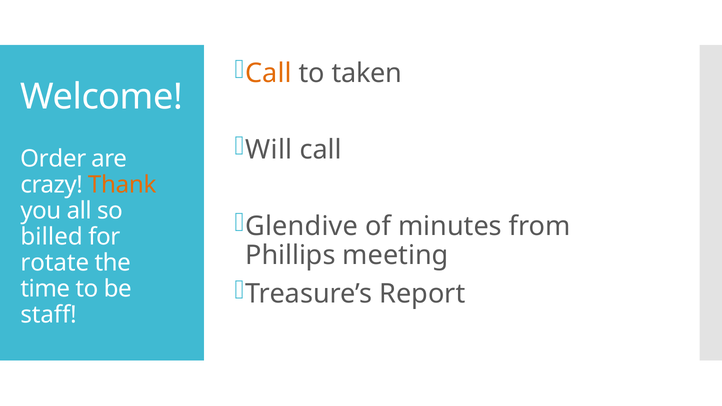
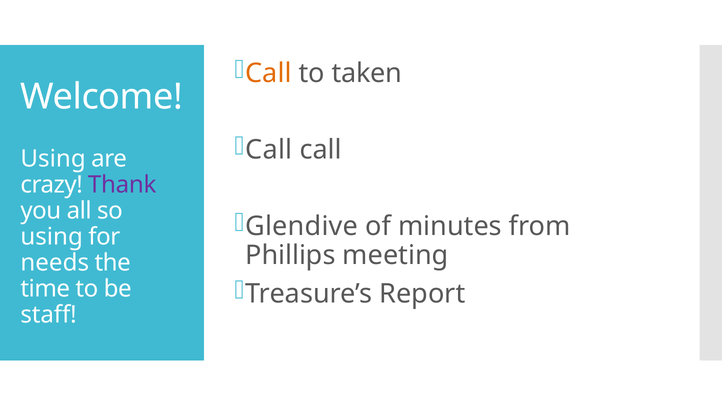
Will: Will -> Call (269, 150)
Order: Order -> Using (53, 159)
Thank colour: orange -> purple (122, 185)
billed: billed -> using (52, 237)
rotate: rotate -> needs (55, 263)
